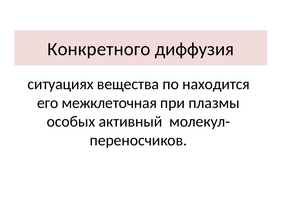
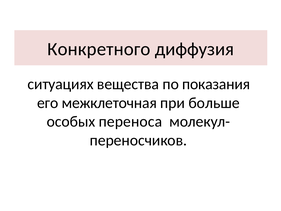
находится: находится -> показания (216, 84)
плазмы: плазмы -> больше (214, 103)
активный: активный -> переноса (130, 121)
